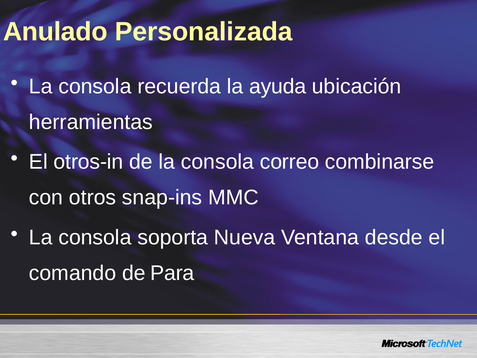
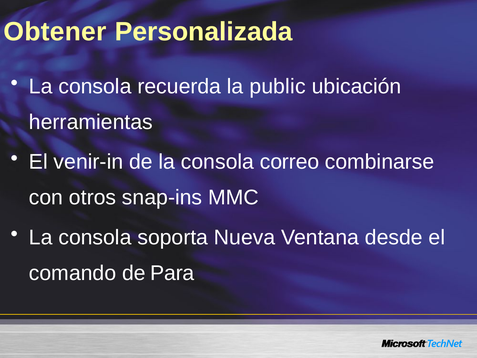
Anulado: Anulado -> Obtener (55, 32)
ayuda: ayuda -> public (278, 86)
otros-in: otros-in -> venir-in (88, 162)
